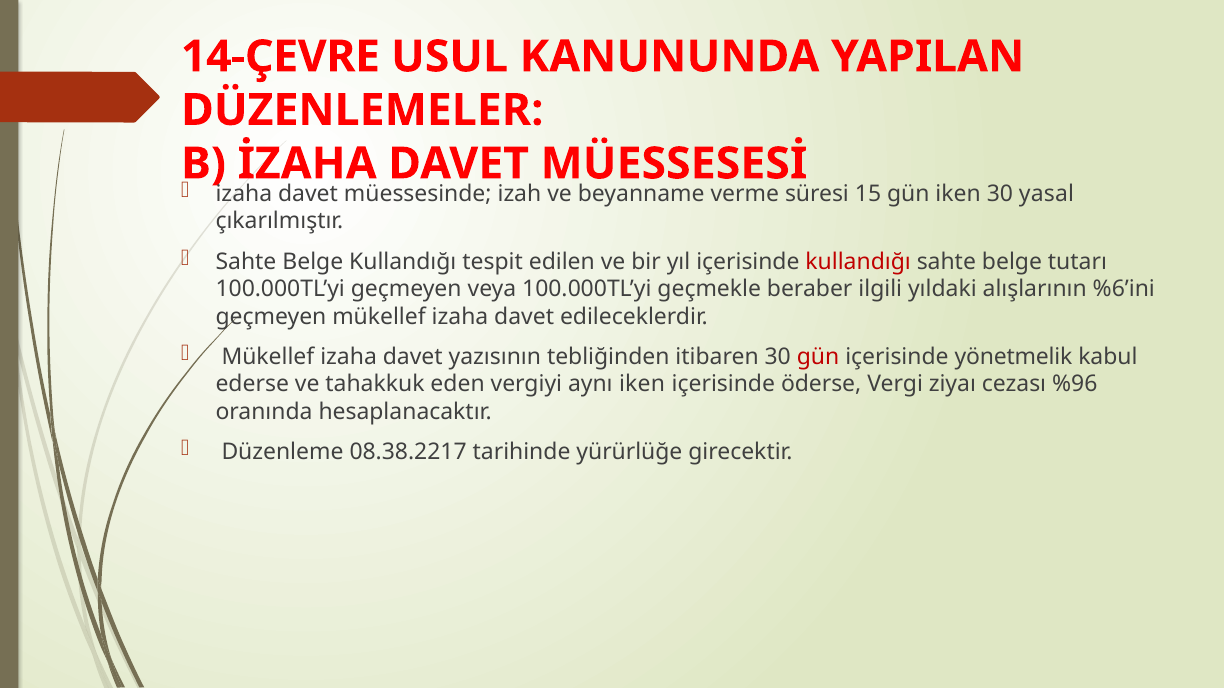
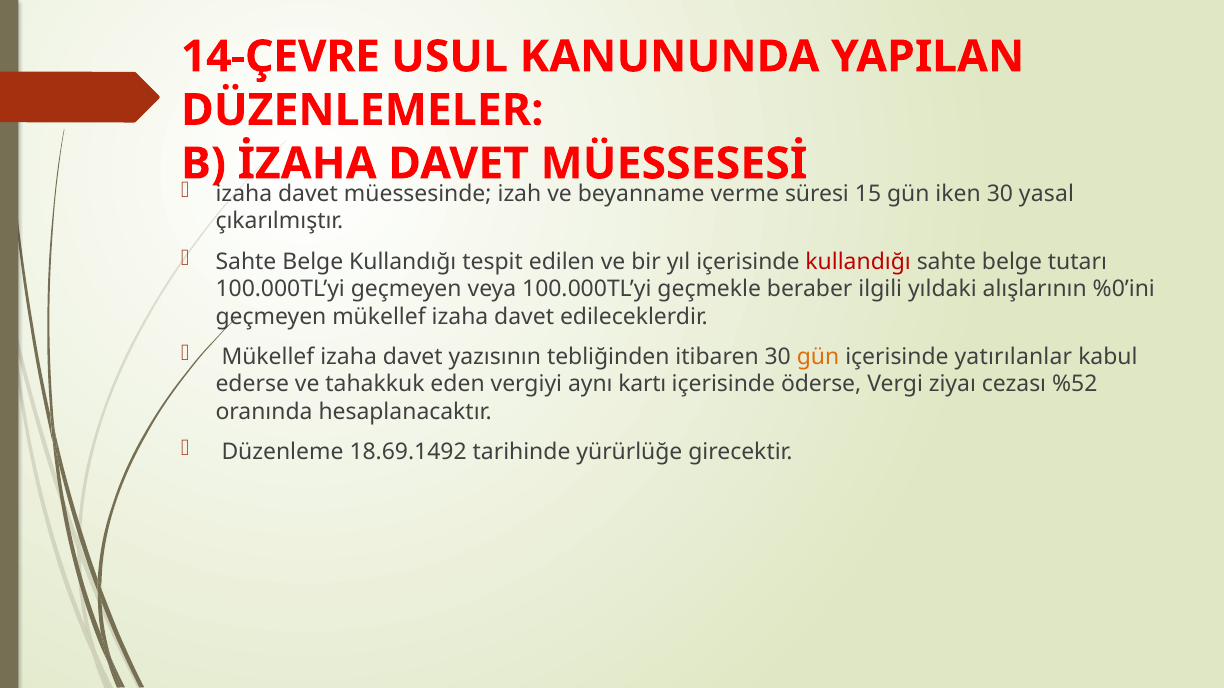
%6’ini: %6’ini -> %0’ini (1124, 289)
gün colour: red -> orange (818, 357)
yönetmelik: yönetmelik -> yatırılanlar (1013, 357)
aynı iken: iken -> kartı (642, 385)
%96: %96 -> %52 (1075, 385)
08.38.2217: 08.38.2217 -> 18.69.1492 (408, 453)
